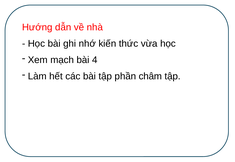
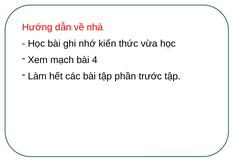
châm: châm -> trước (150, 77)
